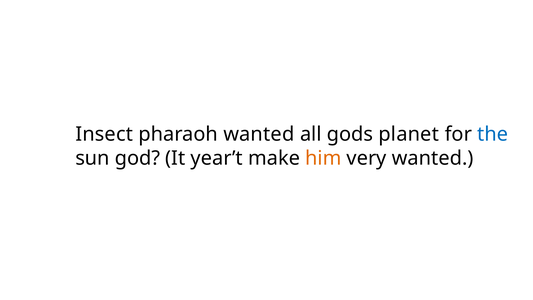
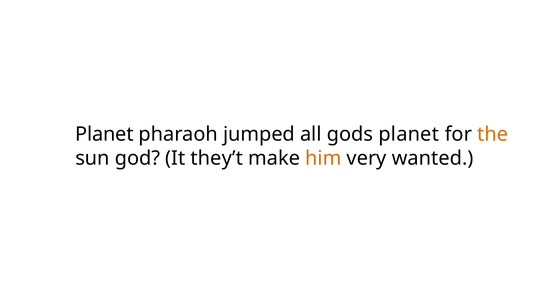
Insect: Insect -> Planet (104, 134)
pharaoh wanted: wanted -> jumped (259, 134)
the colour: blue -> orange (493, 134)
year’t: year’t -> they’t (217, 158)
